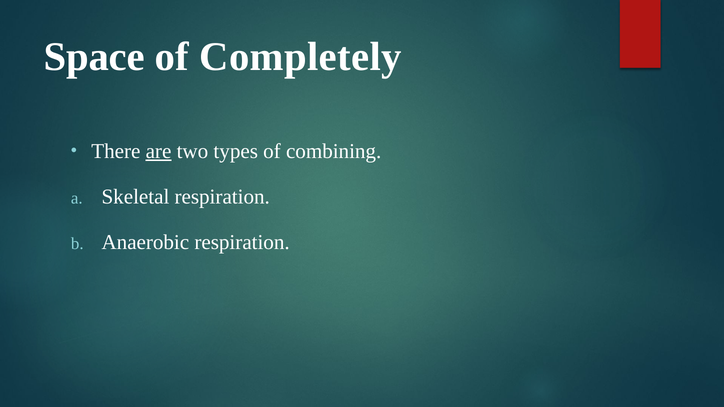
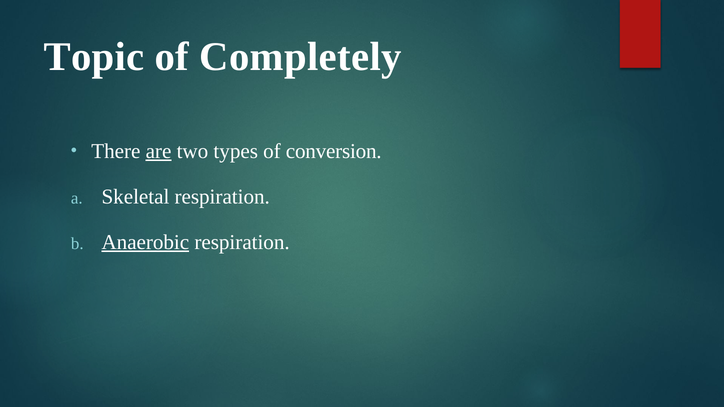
Space: Space -> Topic (94, 57)
combining: combining -> conversion (334, 151)
Anaerobic underline: none -> present (145, 242)
